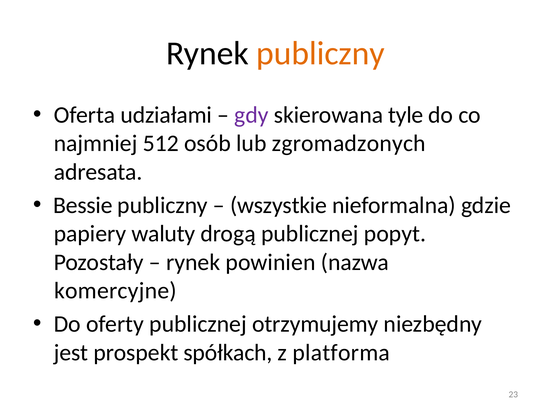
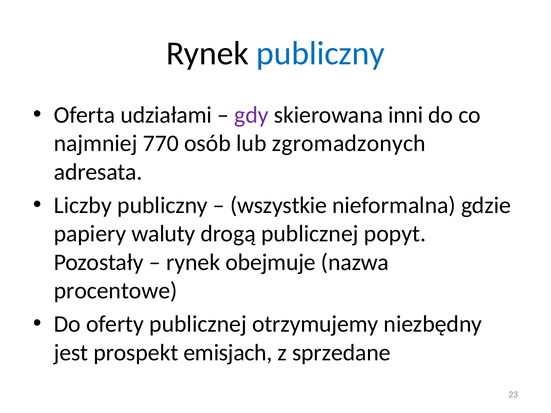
publiczny colour: orange -> blue (320, 53)
tyle: tyle -> inni (406, 115)
512: 512 -> 770 (161, 144)
Bessie: Bessie -> Liczby (83, 205)
powinien: powinien -> obejmuje (271, 262)
komercyjne: komercyjne -> procentowe (116, 291)
spółkach: spółkach -> emisjach (228, 353)
platforma: platforma -> sprzedane (341, 353)
